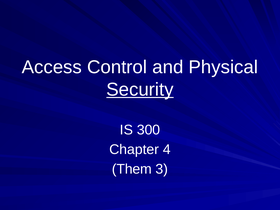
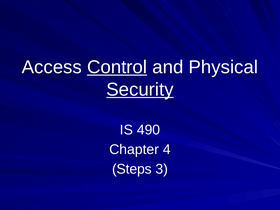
Control underline: none -> present (117, 67)
300: 300 -> 490 (148, 130)
Them: Them -> Steps (132, 169)
